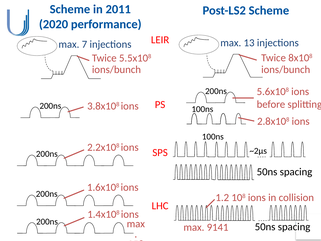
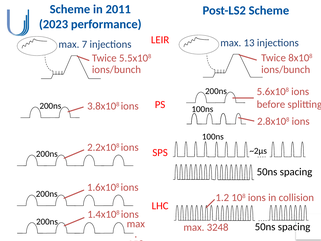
2020: 2020 -> 2023 (54, 24)
9141: 9141 -> 3248 (218, 227)
